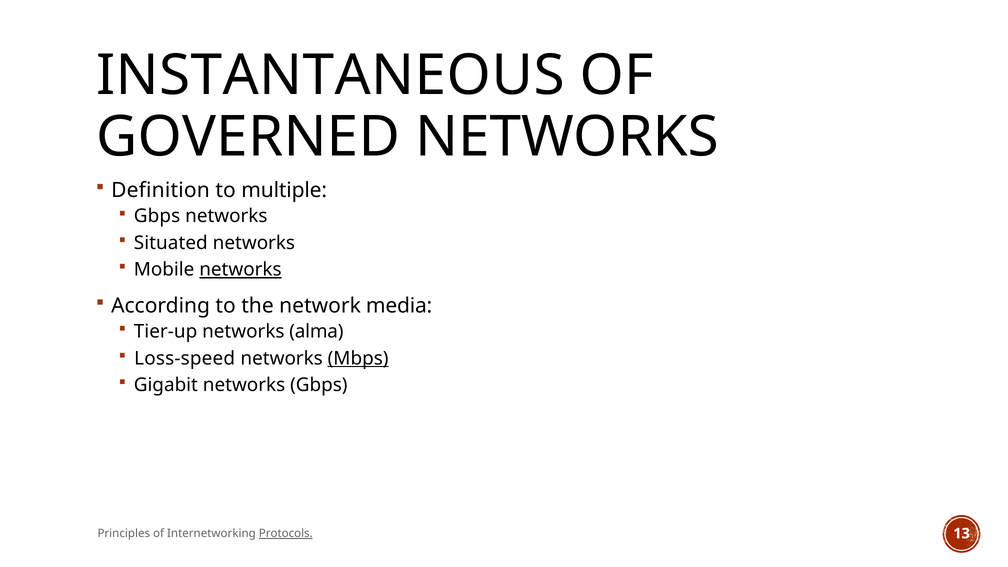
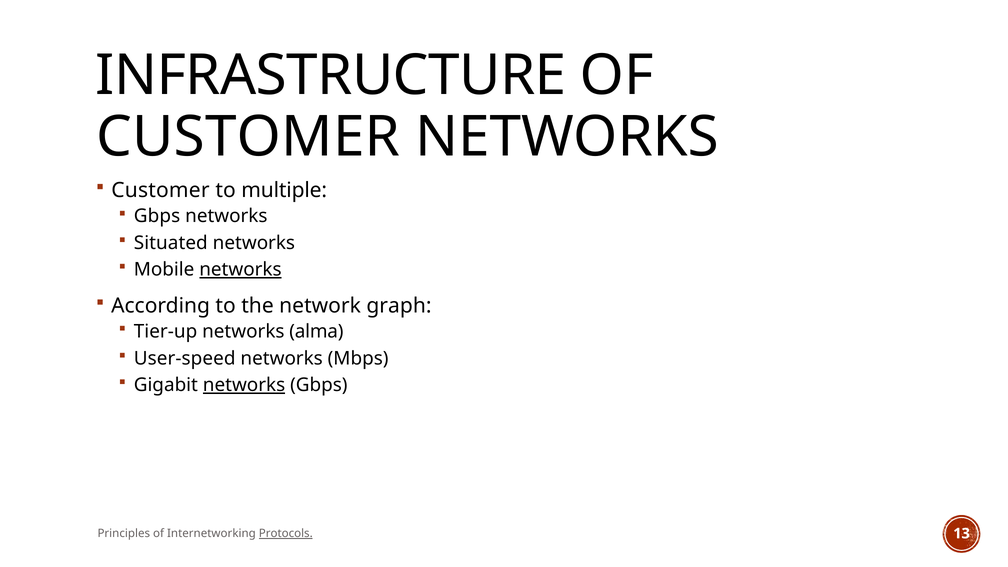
INSTANTANEOUS: INSTANTANEOUS -> INFRASTRUCTURE (331, 76)
GOVERNED: GOVERNED -> CUSTOMER (248, 137)
Definition: Definition -> Customer (160, 190)
media: media -> graph (399, 306)
Loss-speed: Loss-speed -> User-speed (185, 358)
Mbps underline: present -> none (358, 358)
networks underline: none -> present (244, 385)
